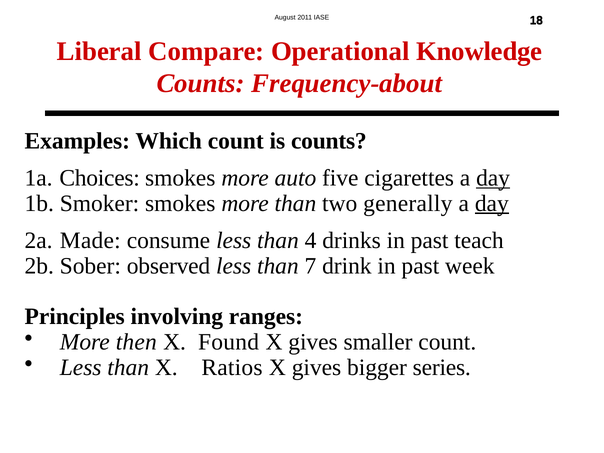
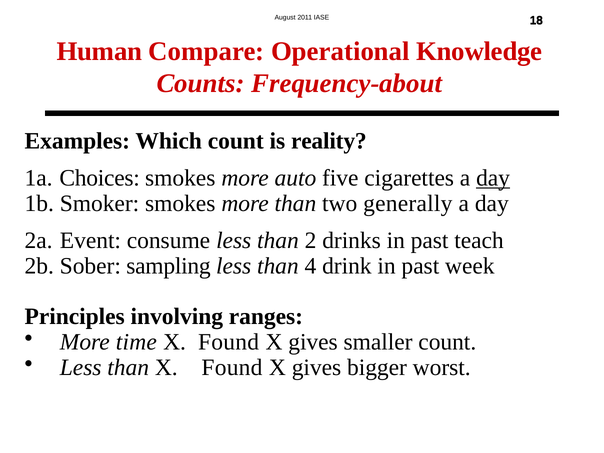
Liberal: Liberal -> Human (99, 51)
is counts: counts -> reality (329, 141)
day underline: present -> none (492, 203)
Made: Made -> Event (90, 240)
4: 4 -> 2 (311, 240)
observed: observed -> sampling (169, 266)
7: 7 -> 4 (310, 266)
then: then -> time (136, 342)
than X Ratios: Ratios -> Found (232, 367)
series: series -> worst (442, 367)
